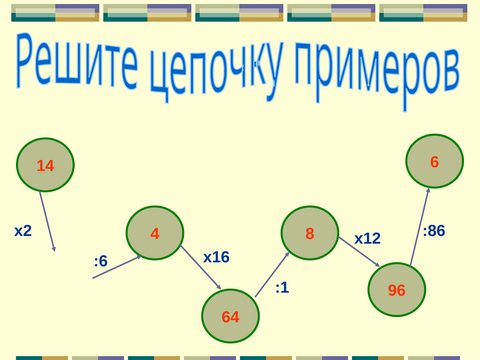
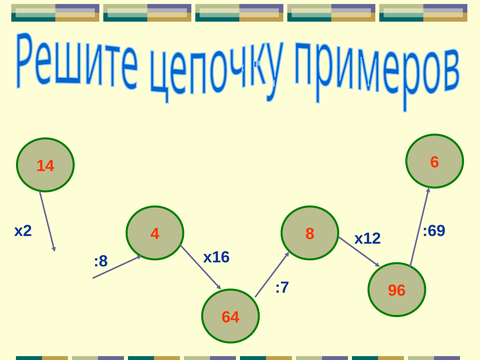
:86: :86 -> :69 (434, 231)
:6: :6 -> :8 (101, 261)
:1: :1 -> :7 (282, 288)
